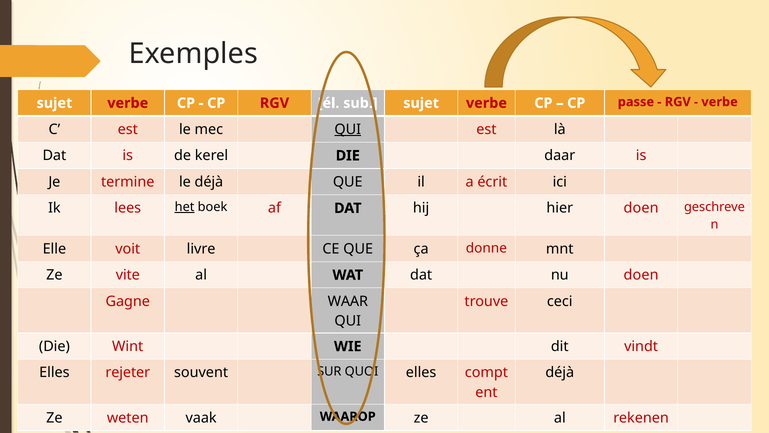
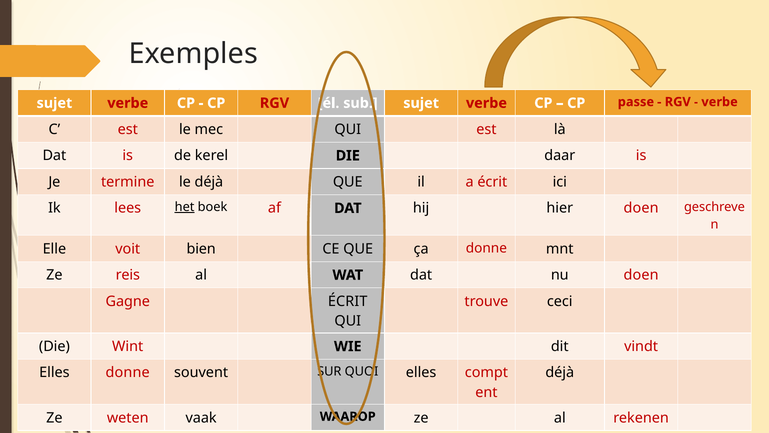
QUI underline: present -> none (348, 129)
livre: livre -> bien (201, 249)
vite: vite -> reis (128, 275)
Gagne WAAR: WAAR -> ÉCRIT (348, 301)
Elles rejeter: rejeter -> donne (128, 372)
